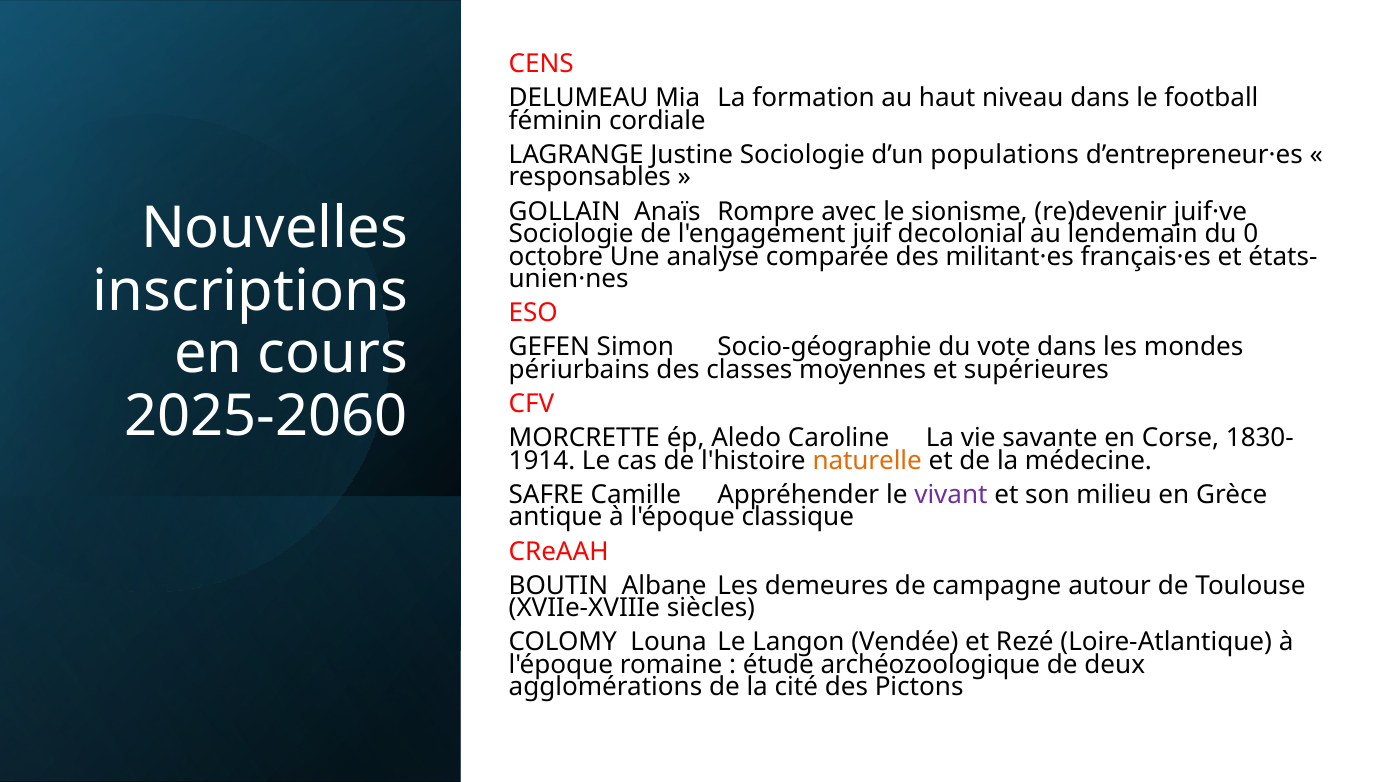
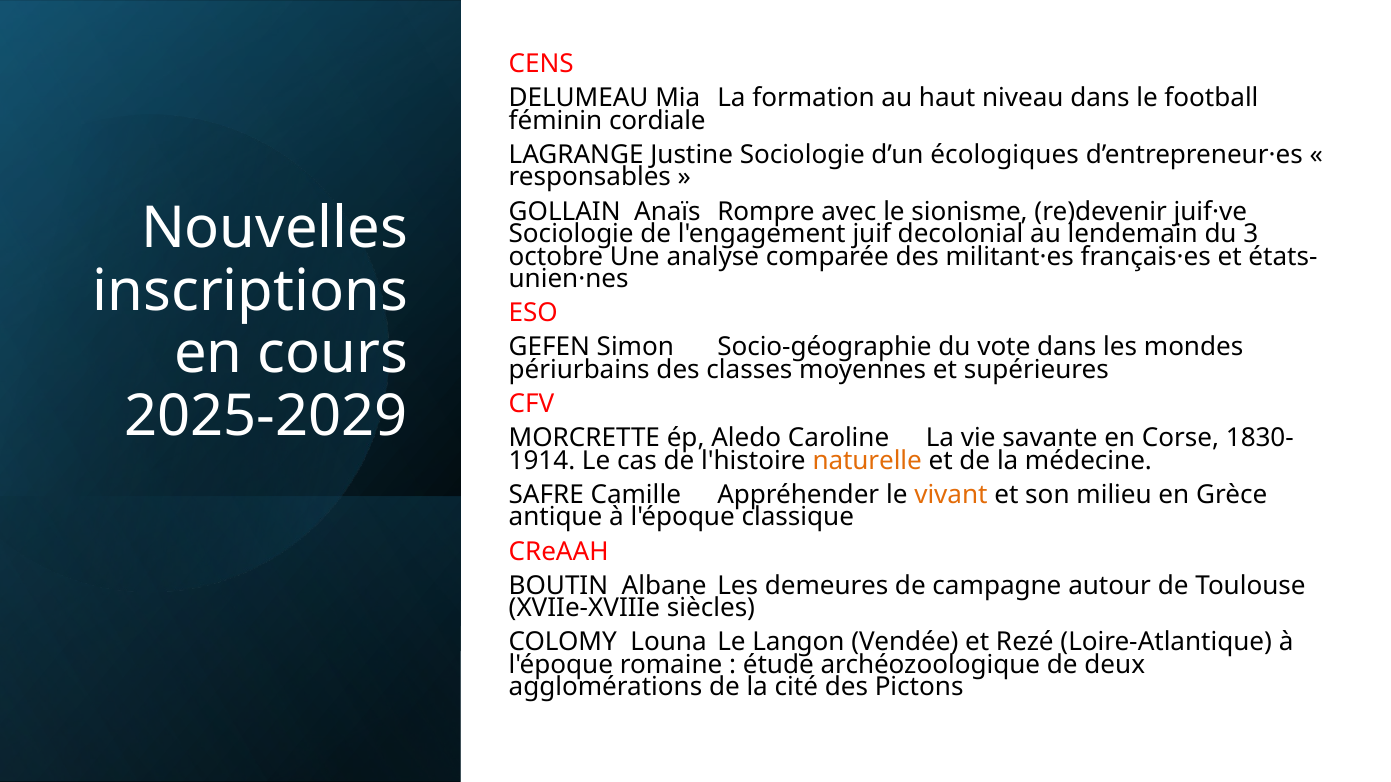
populations: populations -> écologiques (1005, 155)
0: 0 -> 3 (1251, 234)
2025-2060: 2025-2060 -> 2025-2029 (266, 417)
vivant colour: purple -> orange (951, 495)
